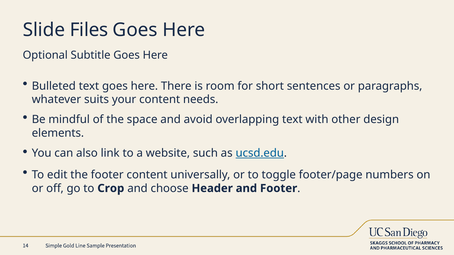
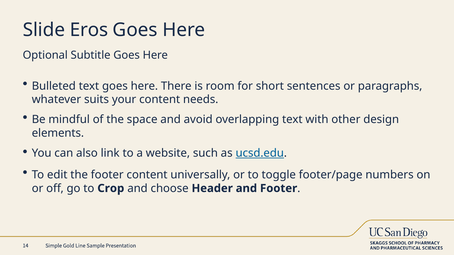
Files: Files -> Eros (89, 30)
